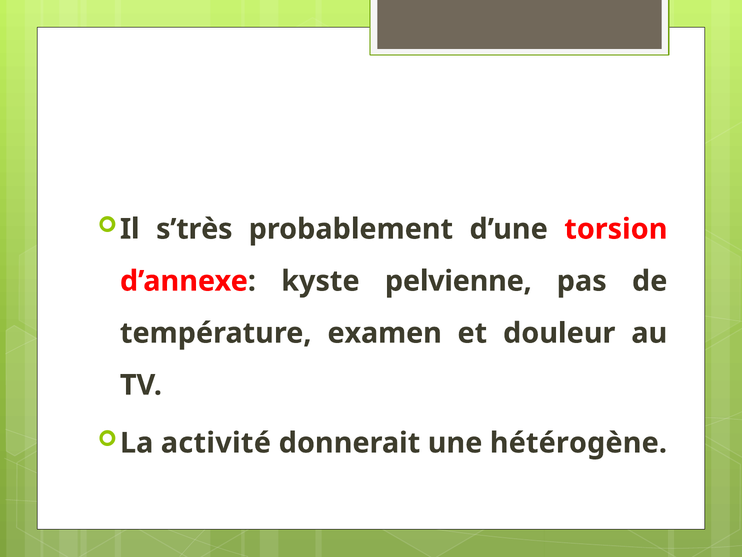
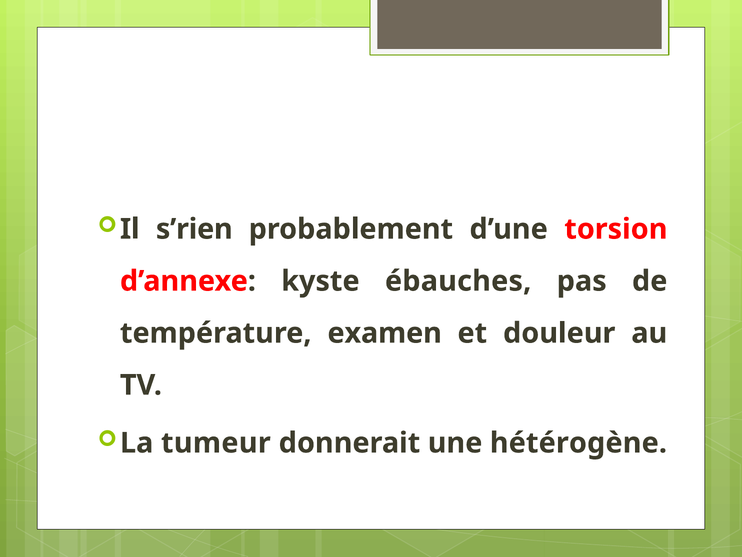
s’très: s’très -> s’rien (194, 229)
pelvienne: pelvienne -> ébauches (458, 281)
activité: activité -> tumeur (216, 443)
